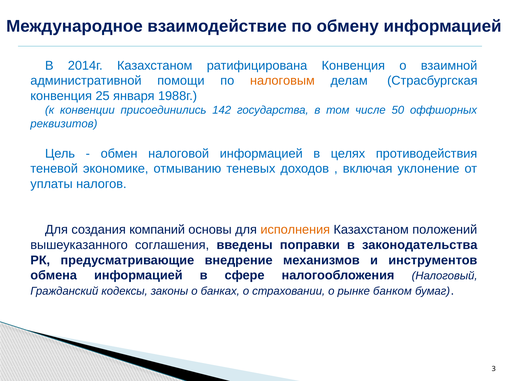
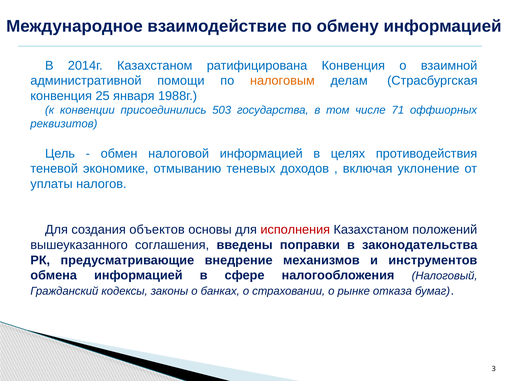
142: 142 -> 503 (222, 110)
50: 50 -> 71 (398, 110)
компаний: компаний -> объектов (157, 230)
исполнения colour: orange -> red (295, 230)
банком: банком -> отказа (392, 291)
